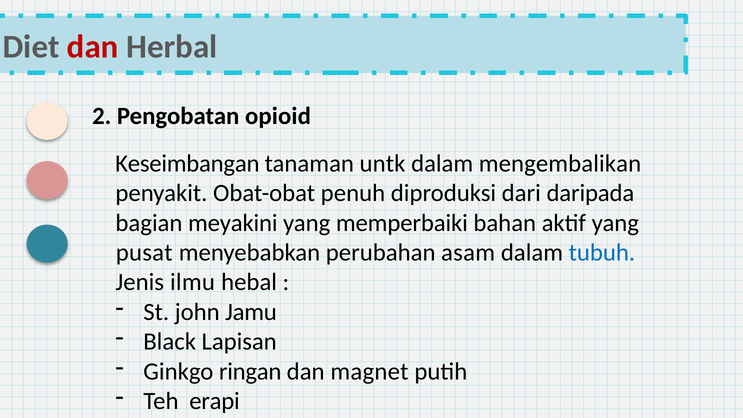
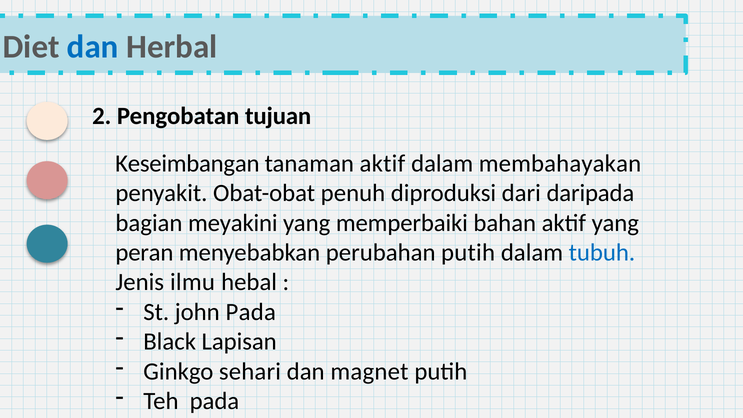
dan colour: red -> blue (93, 47)
opioid: opioid -> tujuan (278, 116)
tanaman untk: untk -> aktif (382, 163)
mengembalikan: mengembalikan -> membahayakan (560, 163)
pusat: pusat -> peran (144, 253)
perubahan asam: asam -> putih (468, 253)
john Jamu: Jamu -> Pada (251, 312)
ringan: ringan -> sehari (250, 371)
Teh erapi: erapi -> pada (214, 401)
